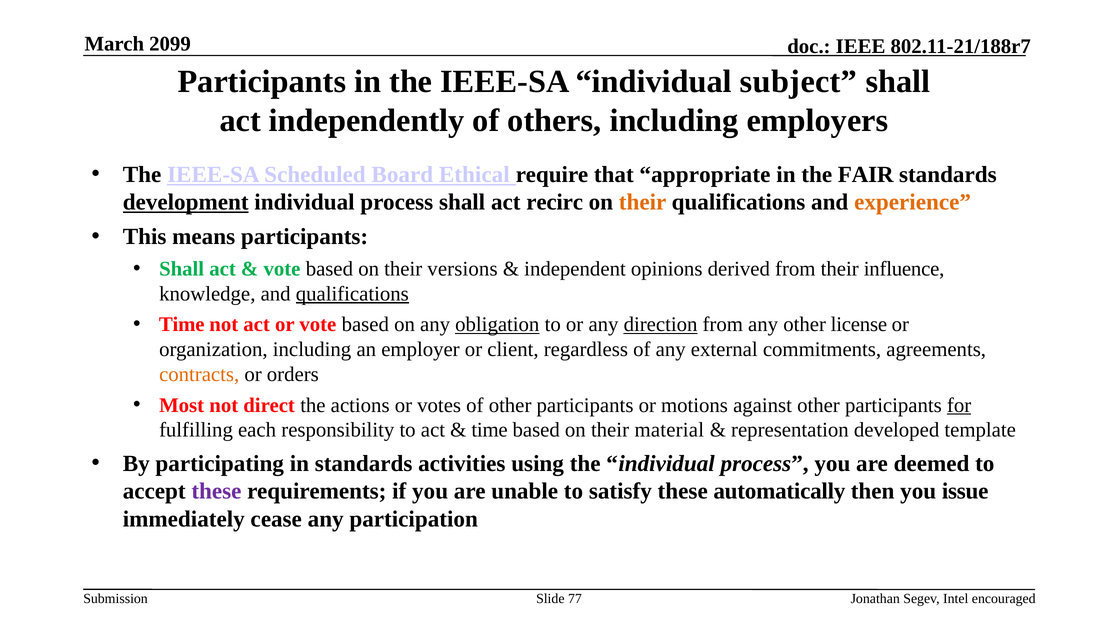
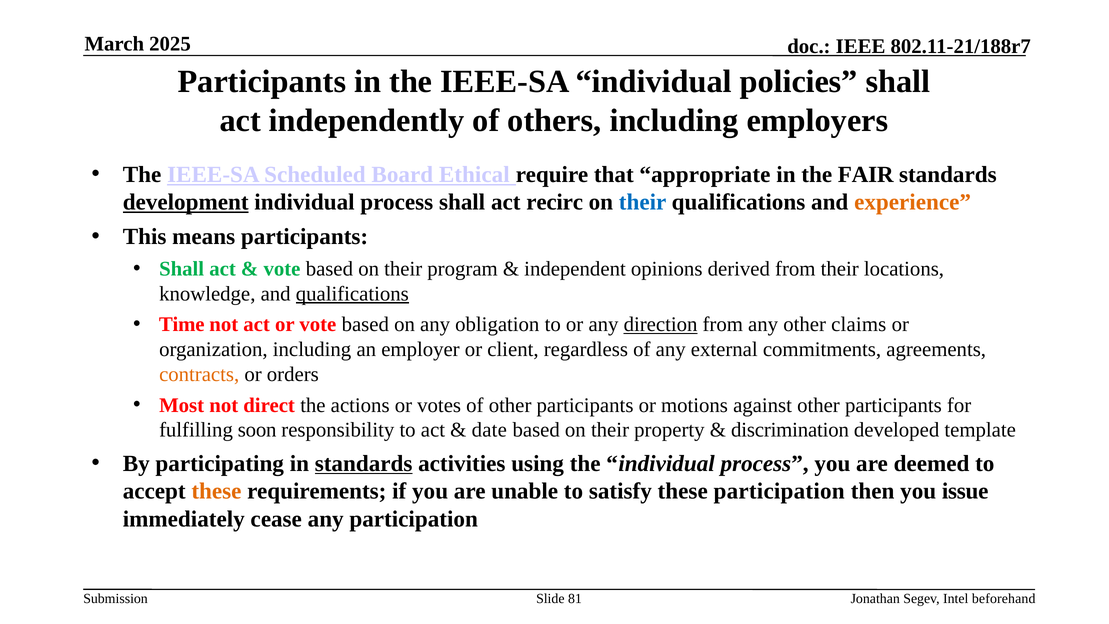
2099: 2099 -> 2025 (170, 44)
subject: subject -> policies (799, 82)
their colour: orange -> blue (643, 202)
versions: versions -> program (463, 269)
influence: influence -> locations (904, 269)
obligation underline: present -> none (497, 324)
license: license -> claims (859, 324)
for underline: present -> none (959, 405)
each: each -> soon (257, 430)
time: time -> date (489, 430)
material: material -> property (669, 430)
representation: representation -> discrimination (790, 430)
standards underline: none -> present (364, 463)
these colour: purple -> orange (216, 491)
these automatically: automatically -> participation (779, 491)
77: 77 -> 81 (575, 598)
encouraged: encouraged -> beforehand (1004, 598)
